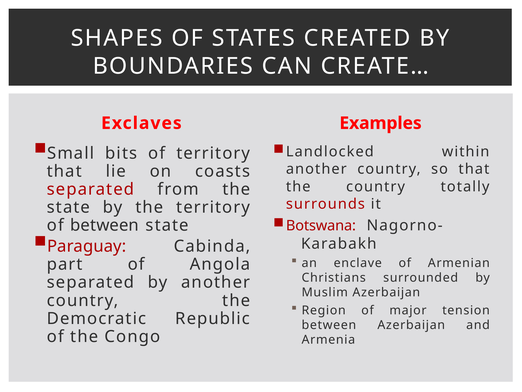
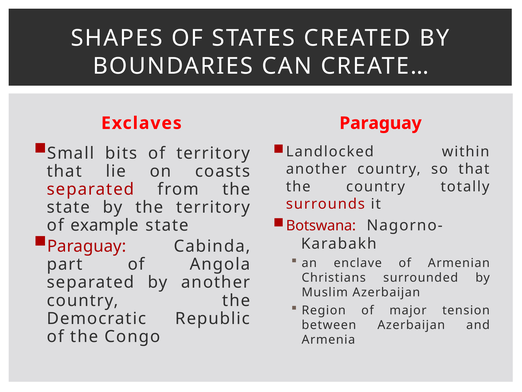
Examples: Examples -> Paraguay (381, 123)
of between: between -> example (105, 225)
